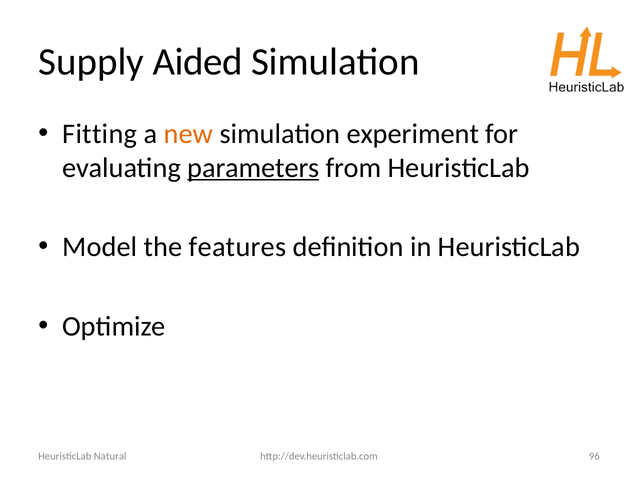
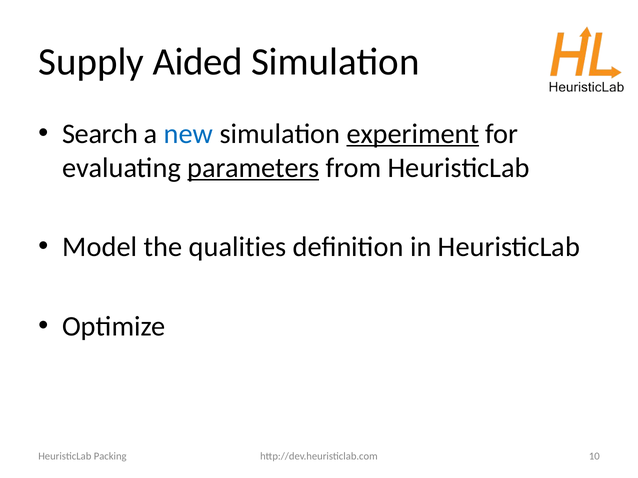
Fitting: Fitting -> Search (100, 134)
new colour: orange -> blue (189, 134)
experiment underline: none -> present (413, 134)
features: features -> qualities (238, 247)
96: 96 -> 10 (594, 457)
Natural: Natural -> Packing (110, 457)
